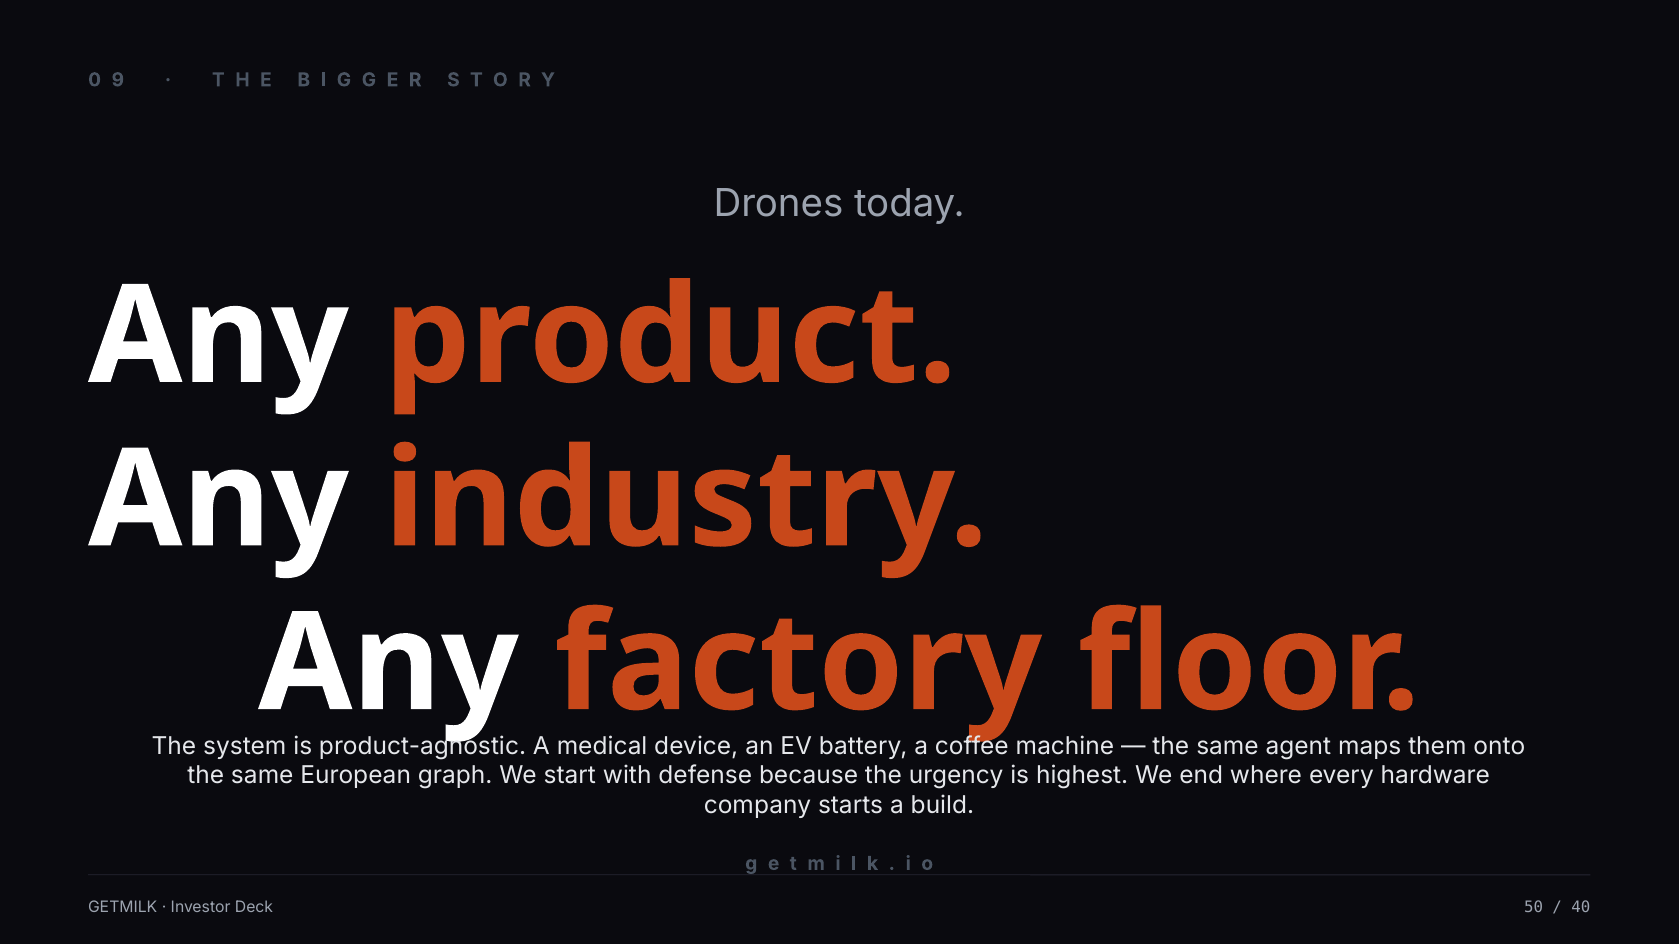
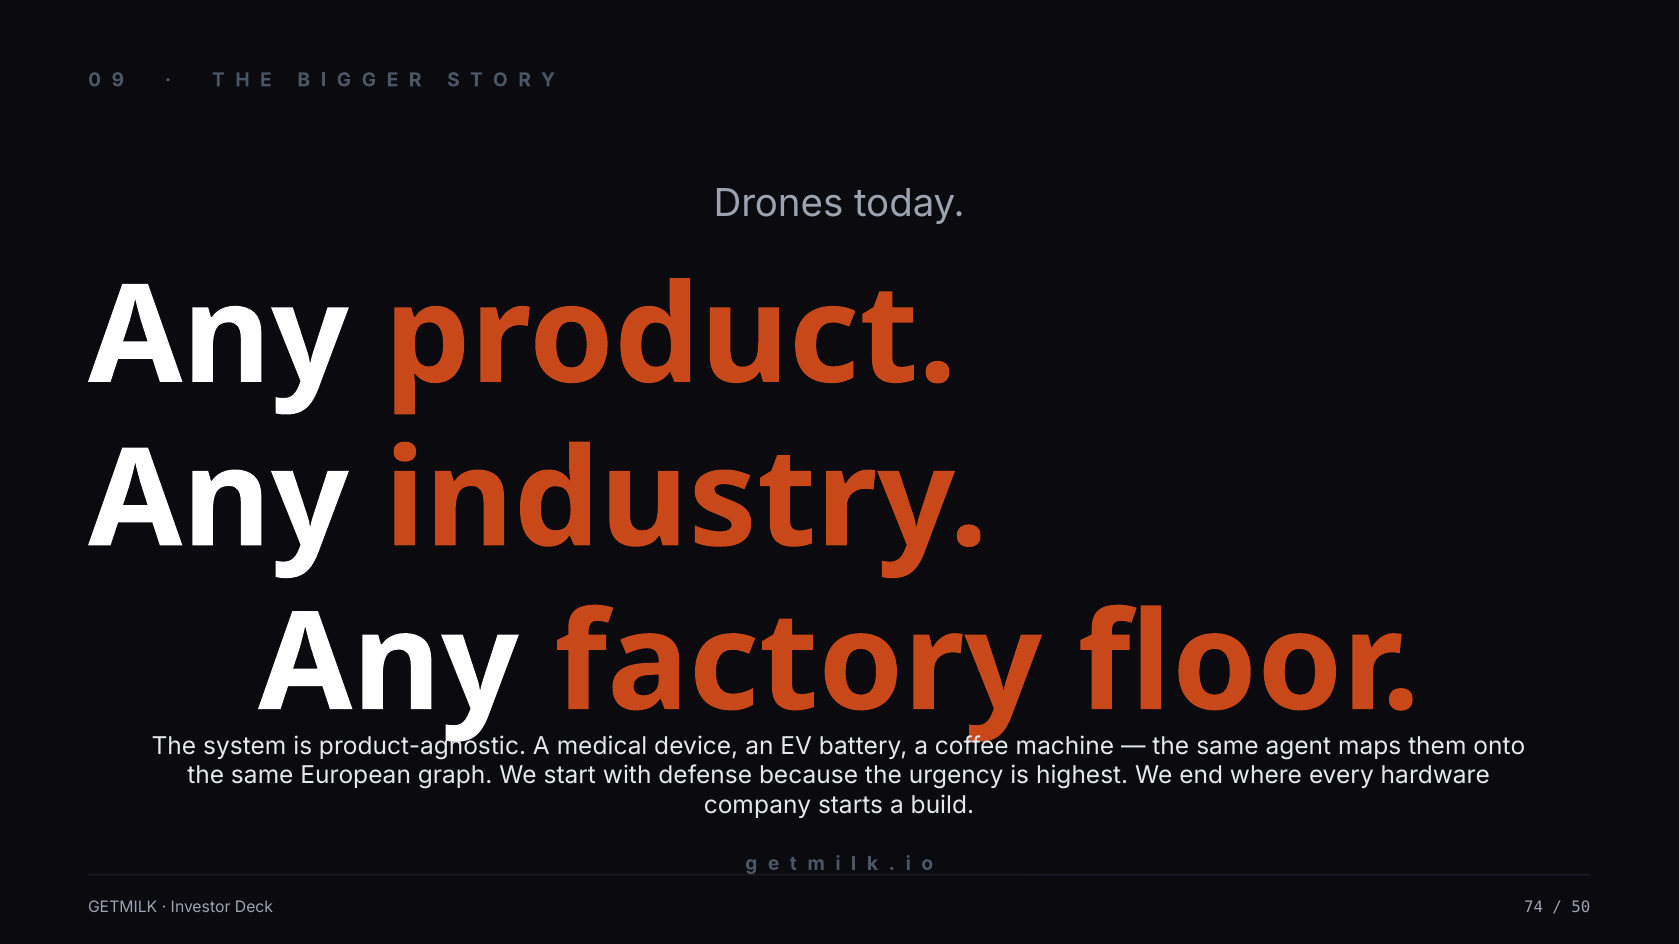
50: 50 -> 74 (1534, 908)
40: 40 -> 50 (1581, 908)
